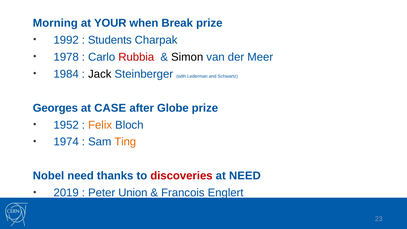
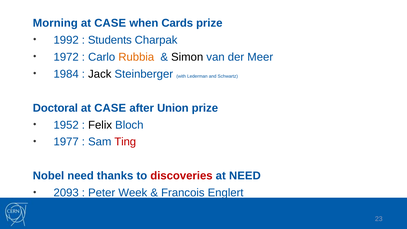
YOUR: YOUR -> CASE (110, 23)
Break: Break -> Cards (177, 23)
1978: 1978 -> 1972 (66, 57)
Rubbia colour: red -> orange (136, 57)
Georges: Georges -> Doctoral (55, 108)
Globe: Globe -> Union (173, 108)
Felix colour: orange -> black (100, 125)
1974: 1974 -> 1977 (66, 142)
Ting colour: orange -> red (125, 142)
2019: 2019 -> 2093 (66, 193)
Union: Union -> Week (133, 193)
